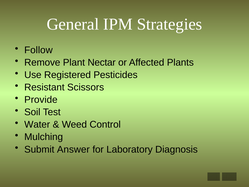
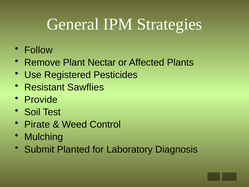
Scissors: Scissors -> Sawflies (86, 87)
Water: Water -> Pirate (37, 124)
Answer: Answer -> Planted (73, 149)
